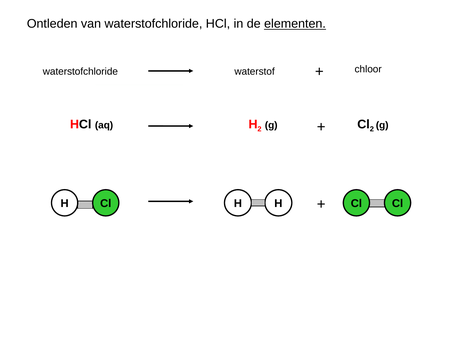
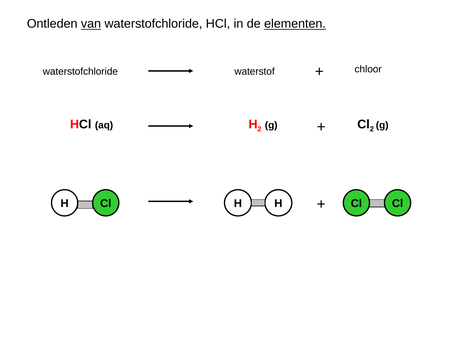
van underline: none -> present (91, 24)
